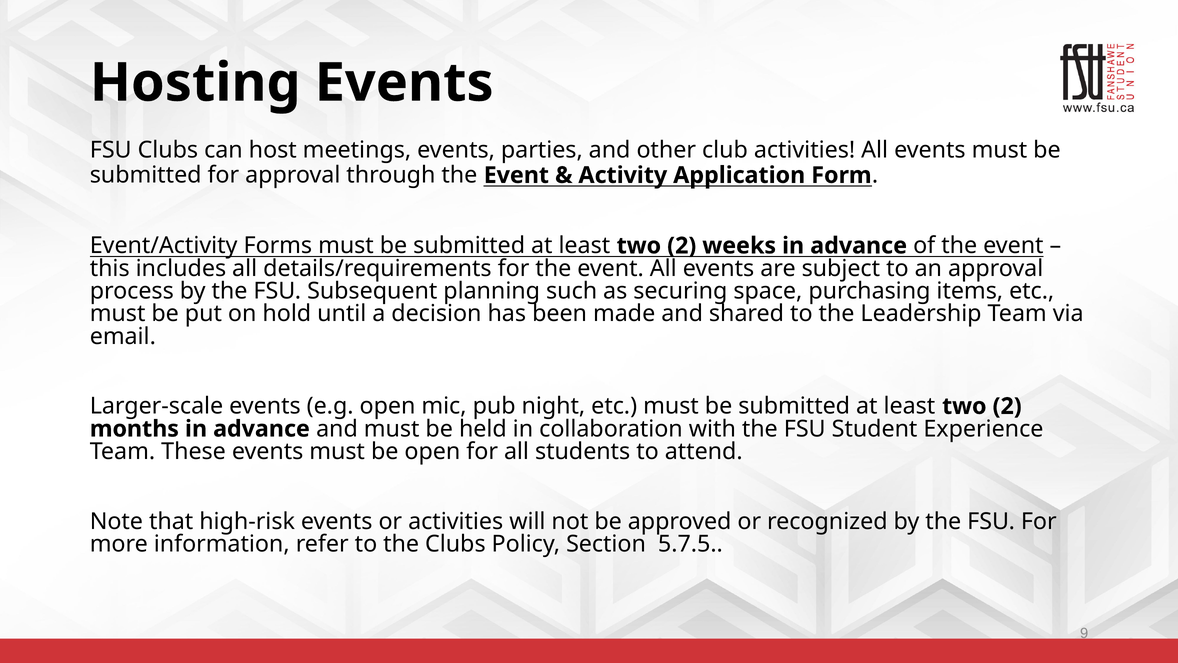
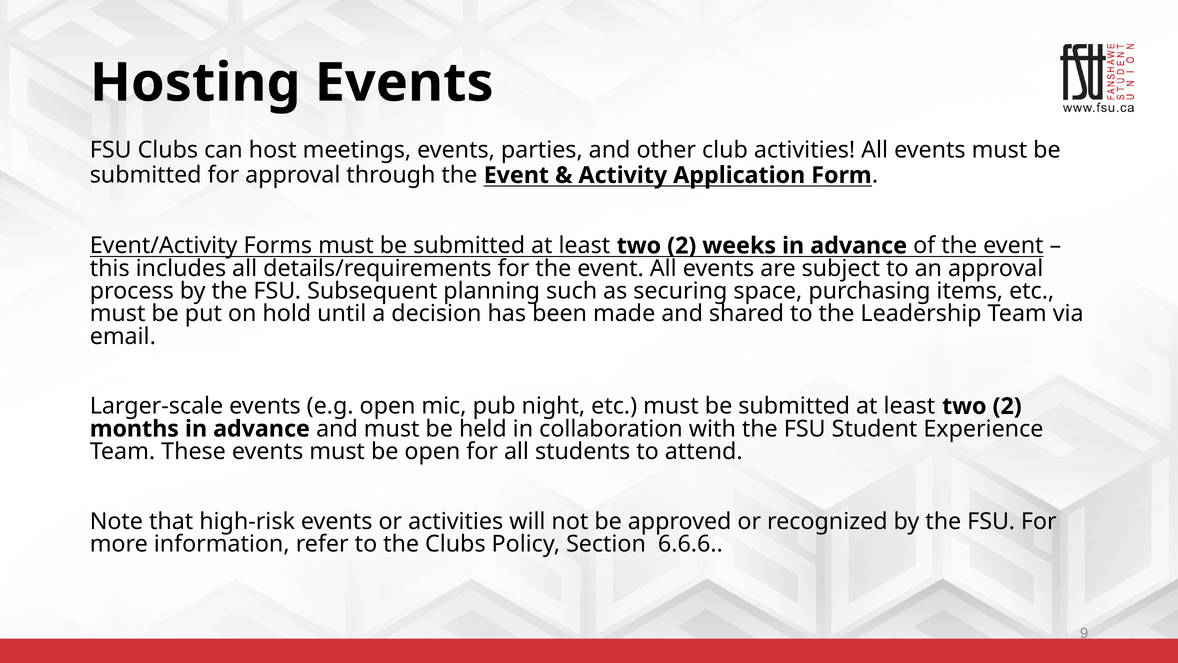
5.7.5: 5.7.5 -> 6.6.6 (690, 544)
